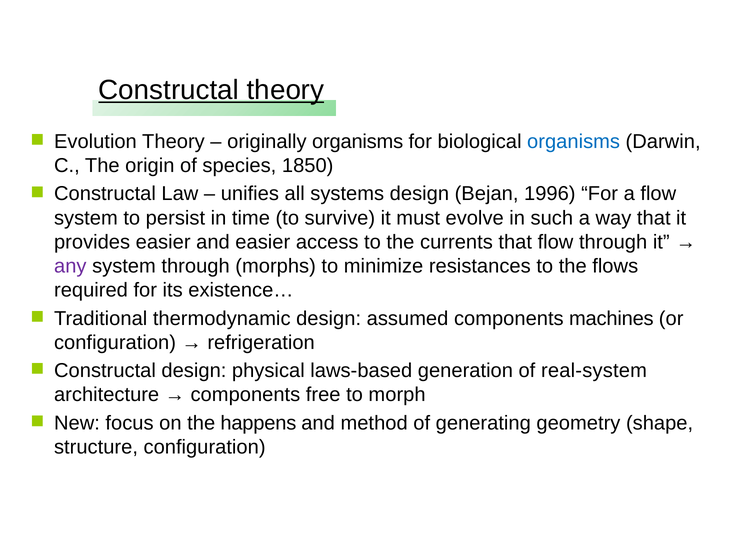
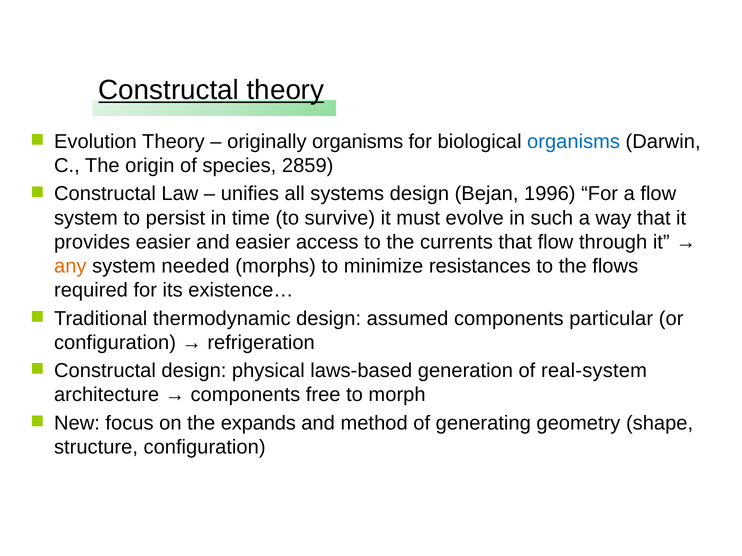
1850: 1850 -> 2859 (308, 166)
any colour: purple -> orange (70, 266)
system through: through -> needed (195, 266)
machines: machines -> particular (611, 319)
happens: happens -> expands (258, 423)
